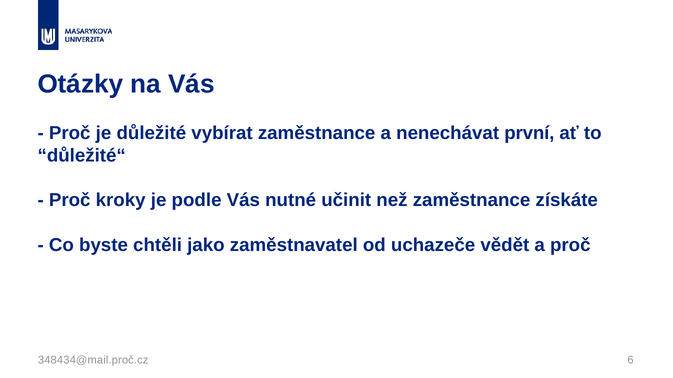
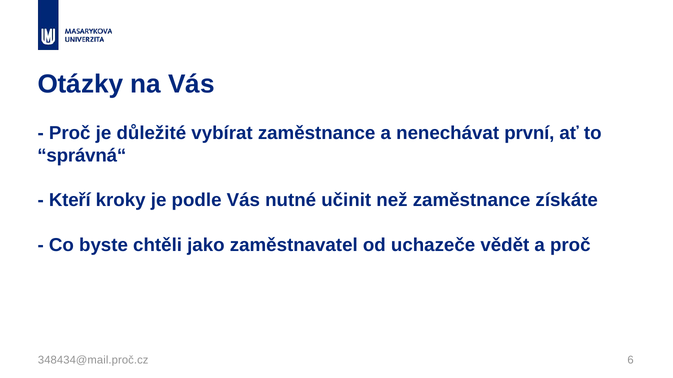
důležité“: důležité“ -> správná“ (82, 156)
Proč: Proč -> Kteří (70, 201)
